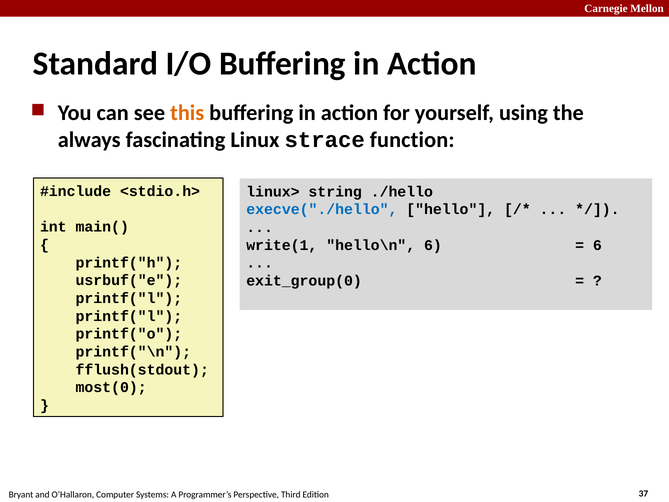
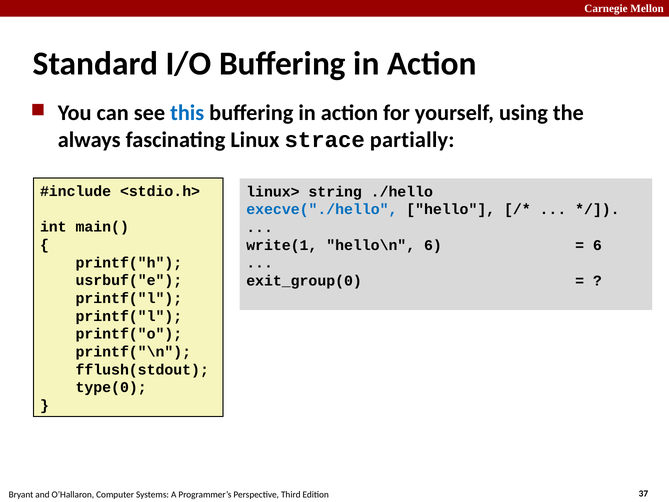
this colour: orange -> blue (187, 113)
function: function -> partially (412, 140)
most(0: most(0 -> type(0 (111, 387)
